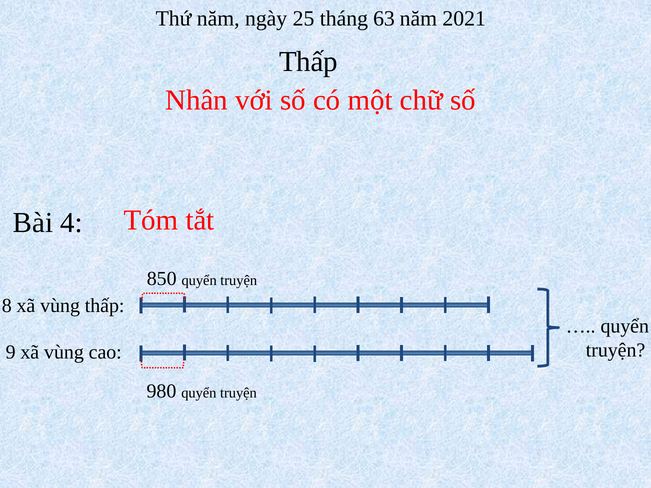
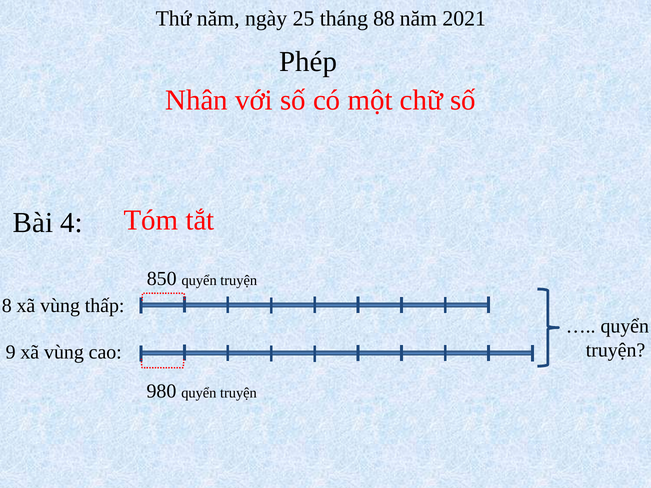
63: 63 -> 88 (384, 19)
Thấp: Thấp -> Phép (308, 62)
